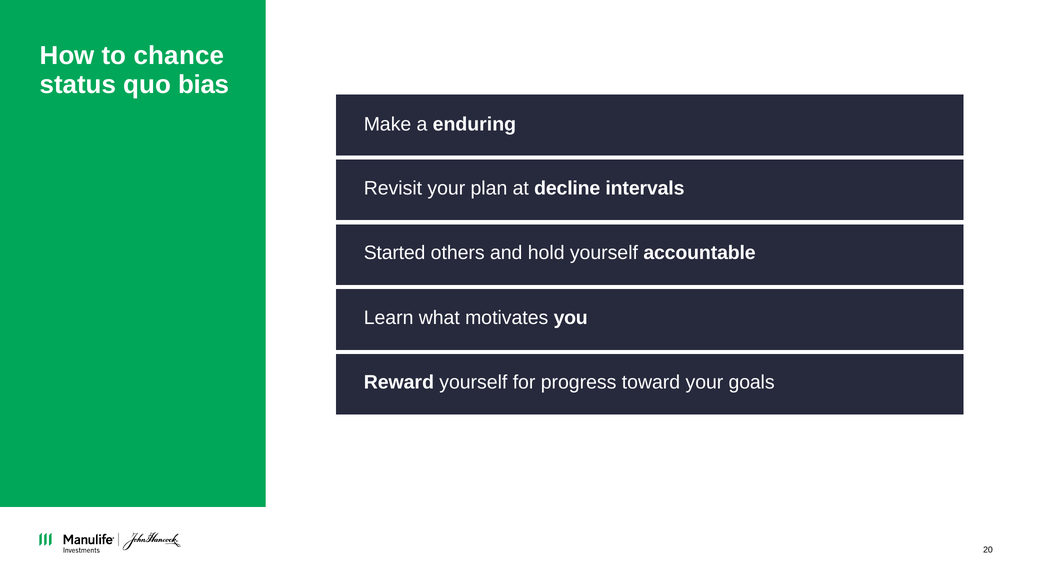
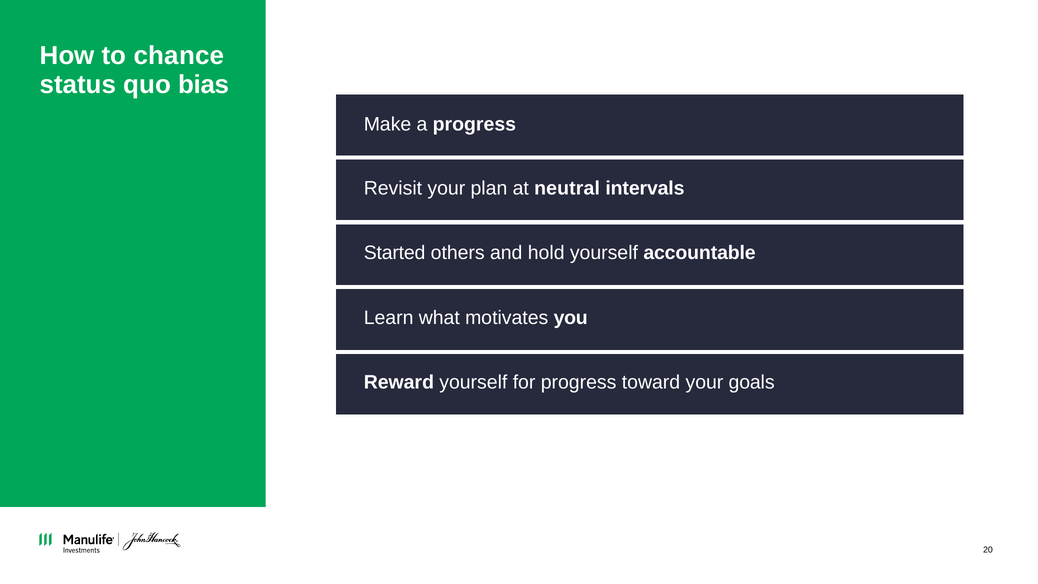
a enduring: enduring -> progress (474, 125)
decline: decline -> neutral (567, 188)
